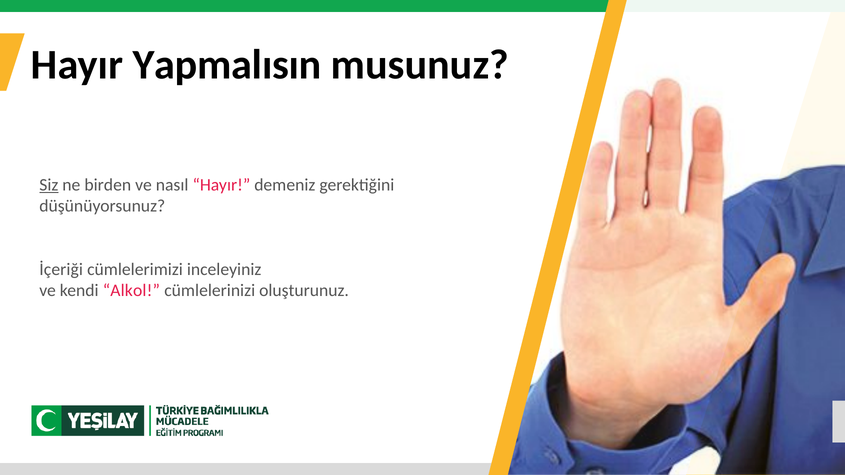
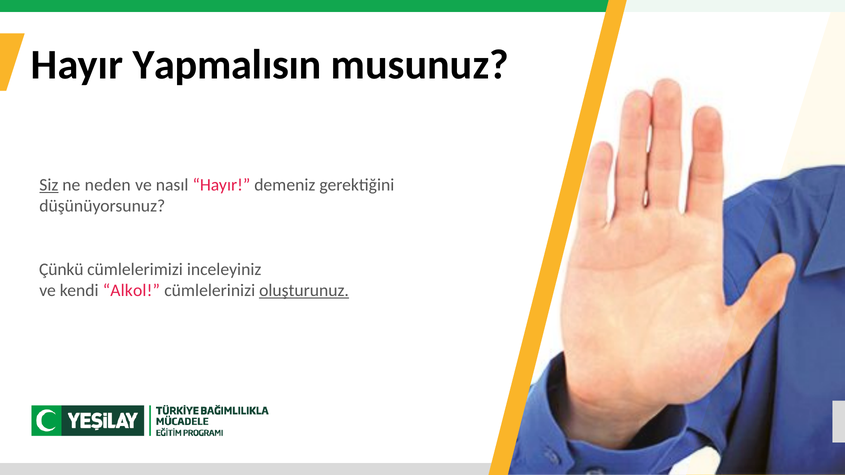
birden: birden -> neden (108, 185)
İçeriği: İçeriği -> Çünkü (61, 270)
oluşturunuz underline: none -> present (304, 291)
